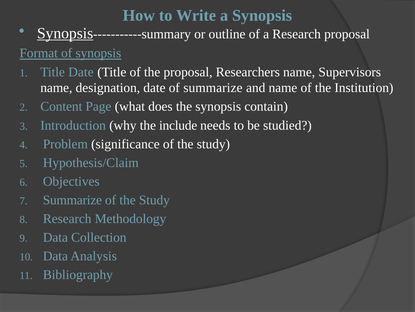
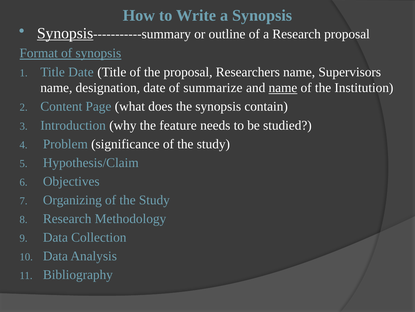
name underline: none -> present (283, 88)
include: include -> feature (178, 125)
Summarize: Summarize -> Organizing (72, 200)
